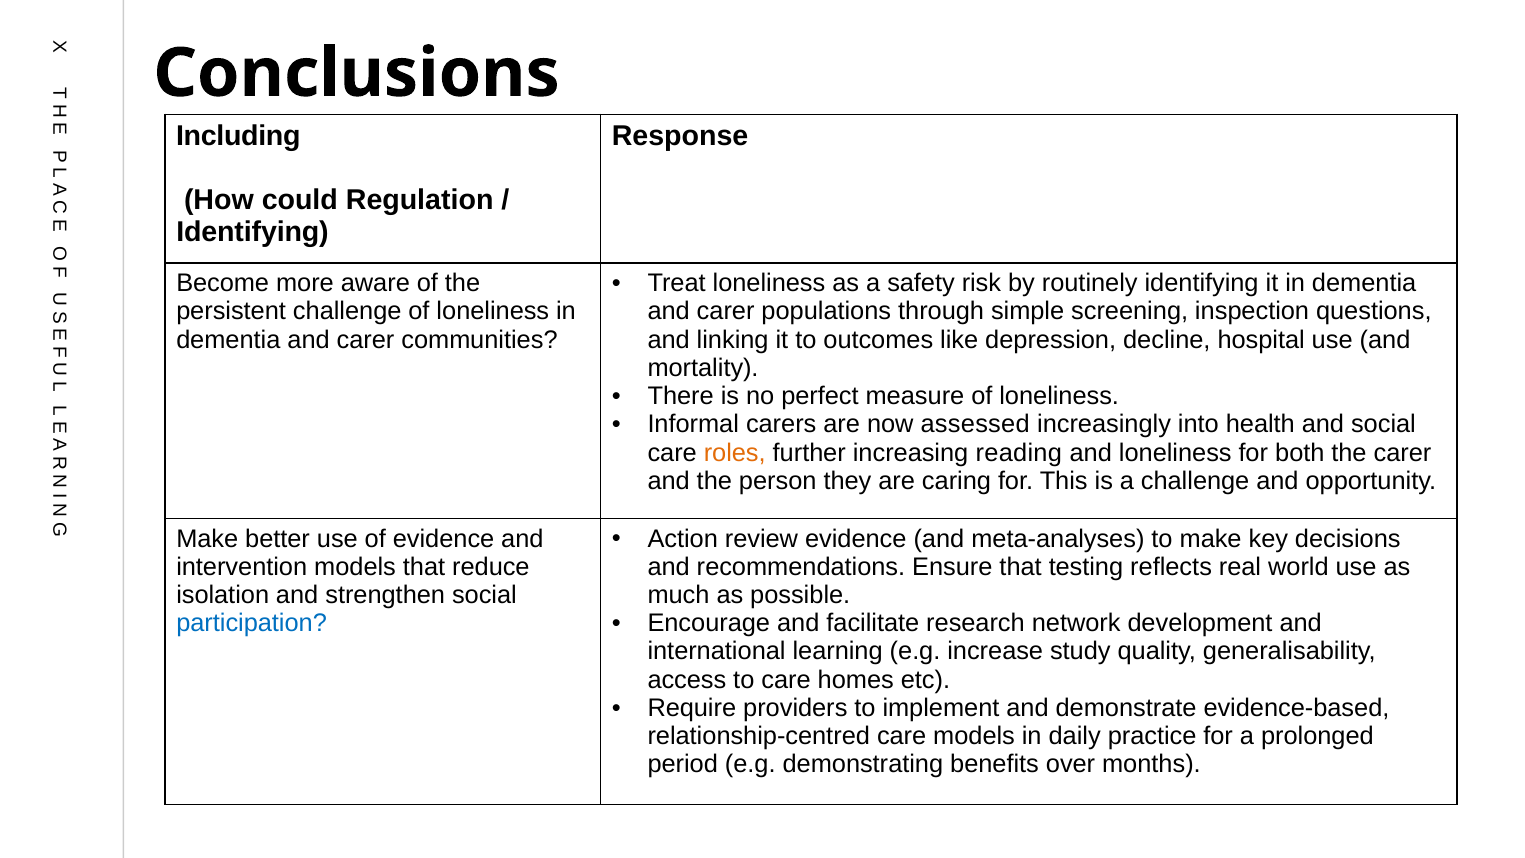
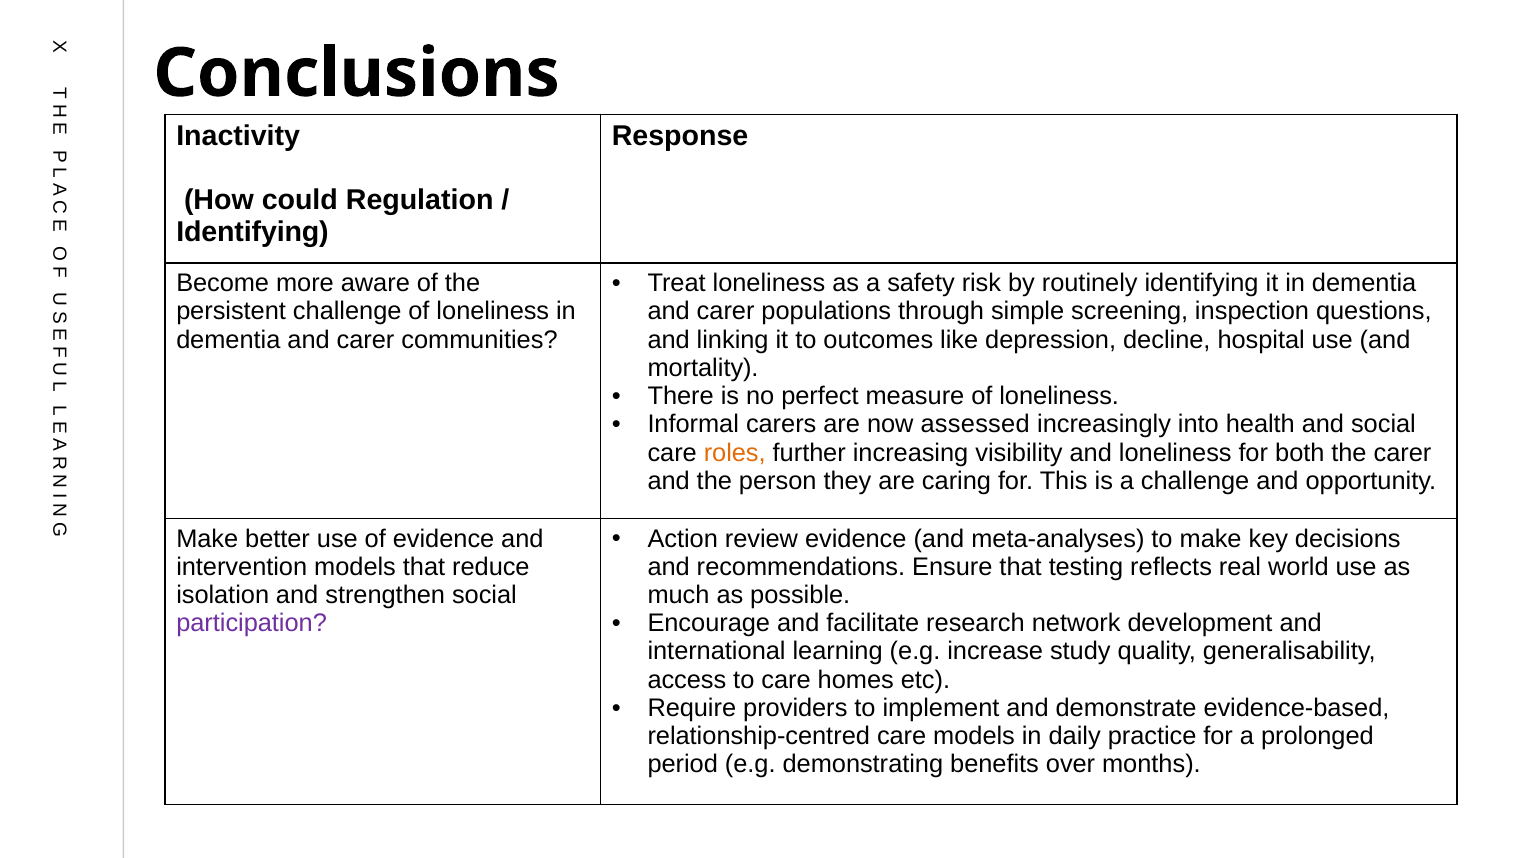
Including: Including -> Inactivity (238, 136)
reading: reading -> visibility (1019, 453)
participation colour: blue -> purple (252, 623)
